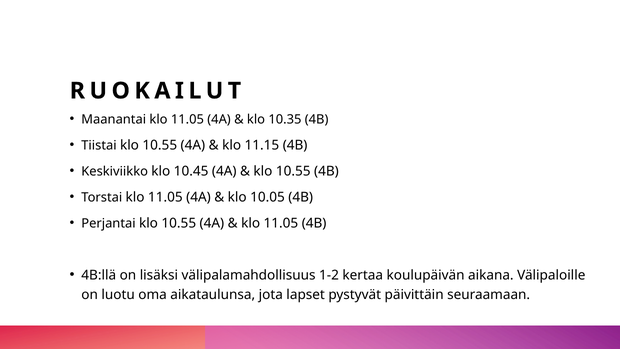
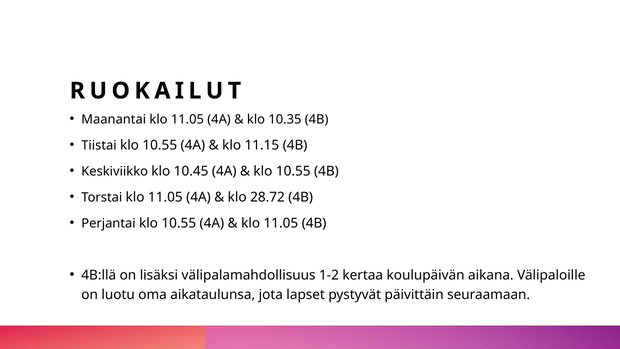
10.05: 10.05 -> 28.72 (267, 197)
